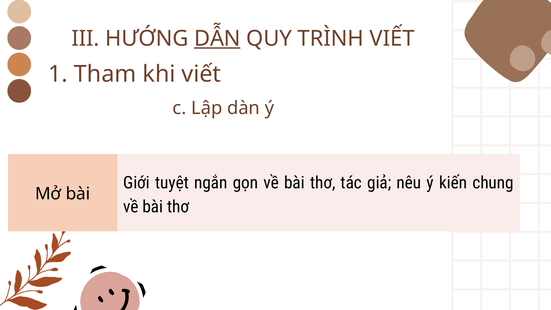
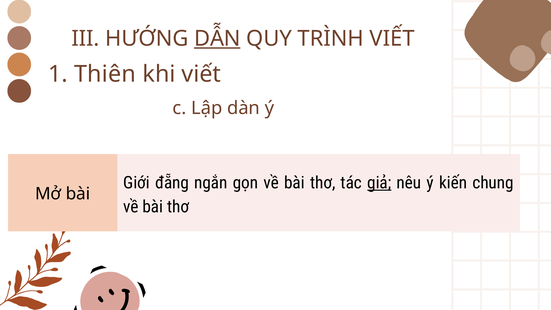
Tham: Tham -> Thiên (105, 74)
tuyệt: tuyệt -> đẵng (172, 183)
giả underline: none -> present (379, 183)
